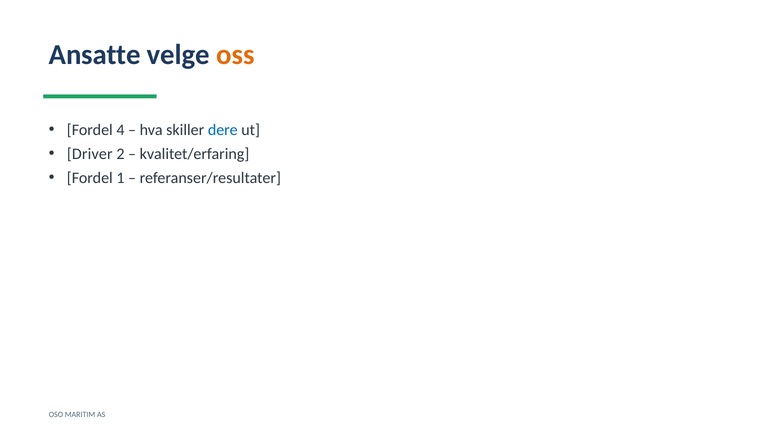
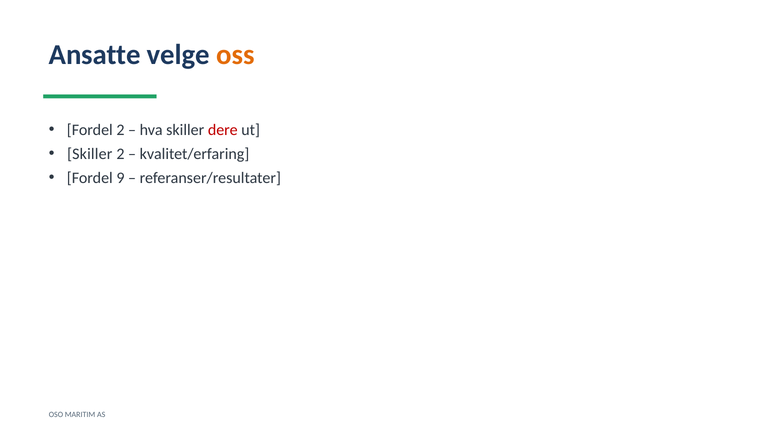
Fordel 4: 4 -> 2 (120, 130)
dere colour: blue -> red (223, 130)
Driver: Driver -> Skiller (90, 154)
1: 1 -> 9 (120, 178)
